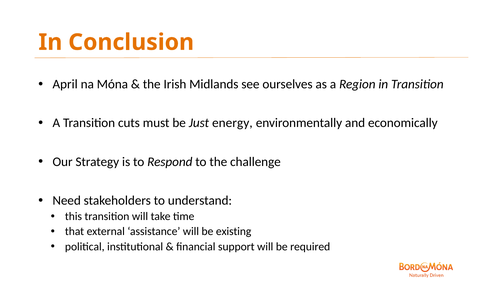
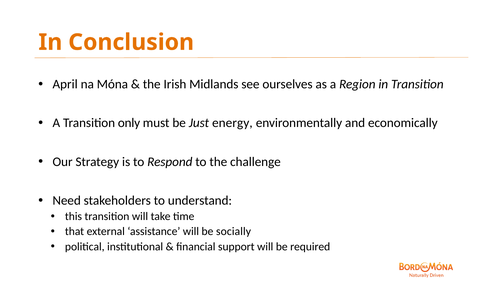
cuts: cuts -> only (129, 123)
existing: existing -> socially (234, 231)
